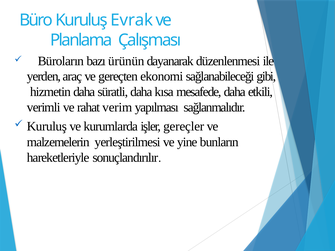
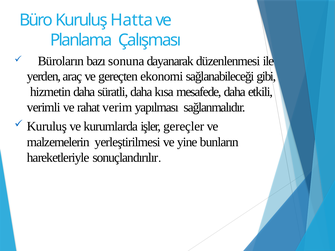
Evrak: Evrak -> Hatta (132, 20)
ürünün: ürünün -> sonuna (126, 61)
